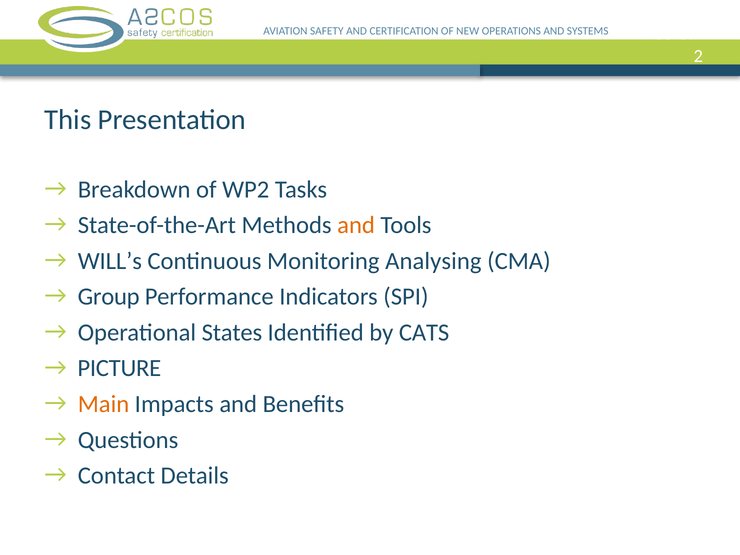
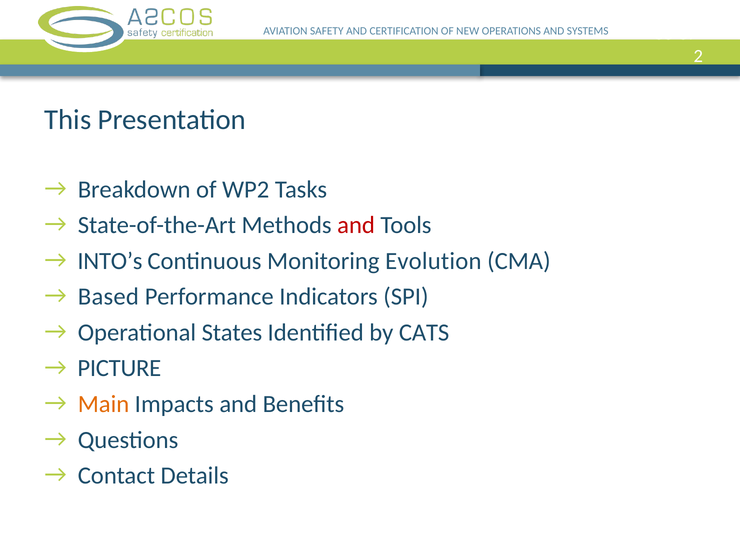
and colour: orange -> red (356, 225)
WILL’s: WILL’s -> INTO’s (110, 261)
Analysing: Analysing -> Evolution (433, 261)
Group: Group -> Based (108, 297)
